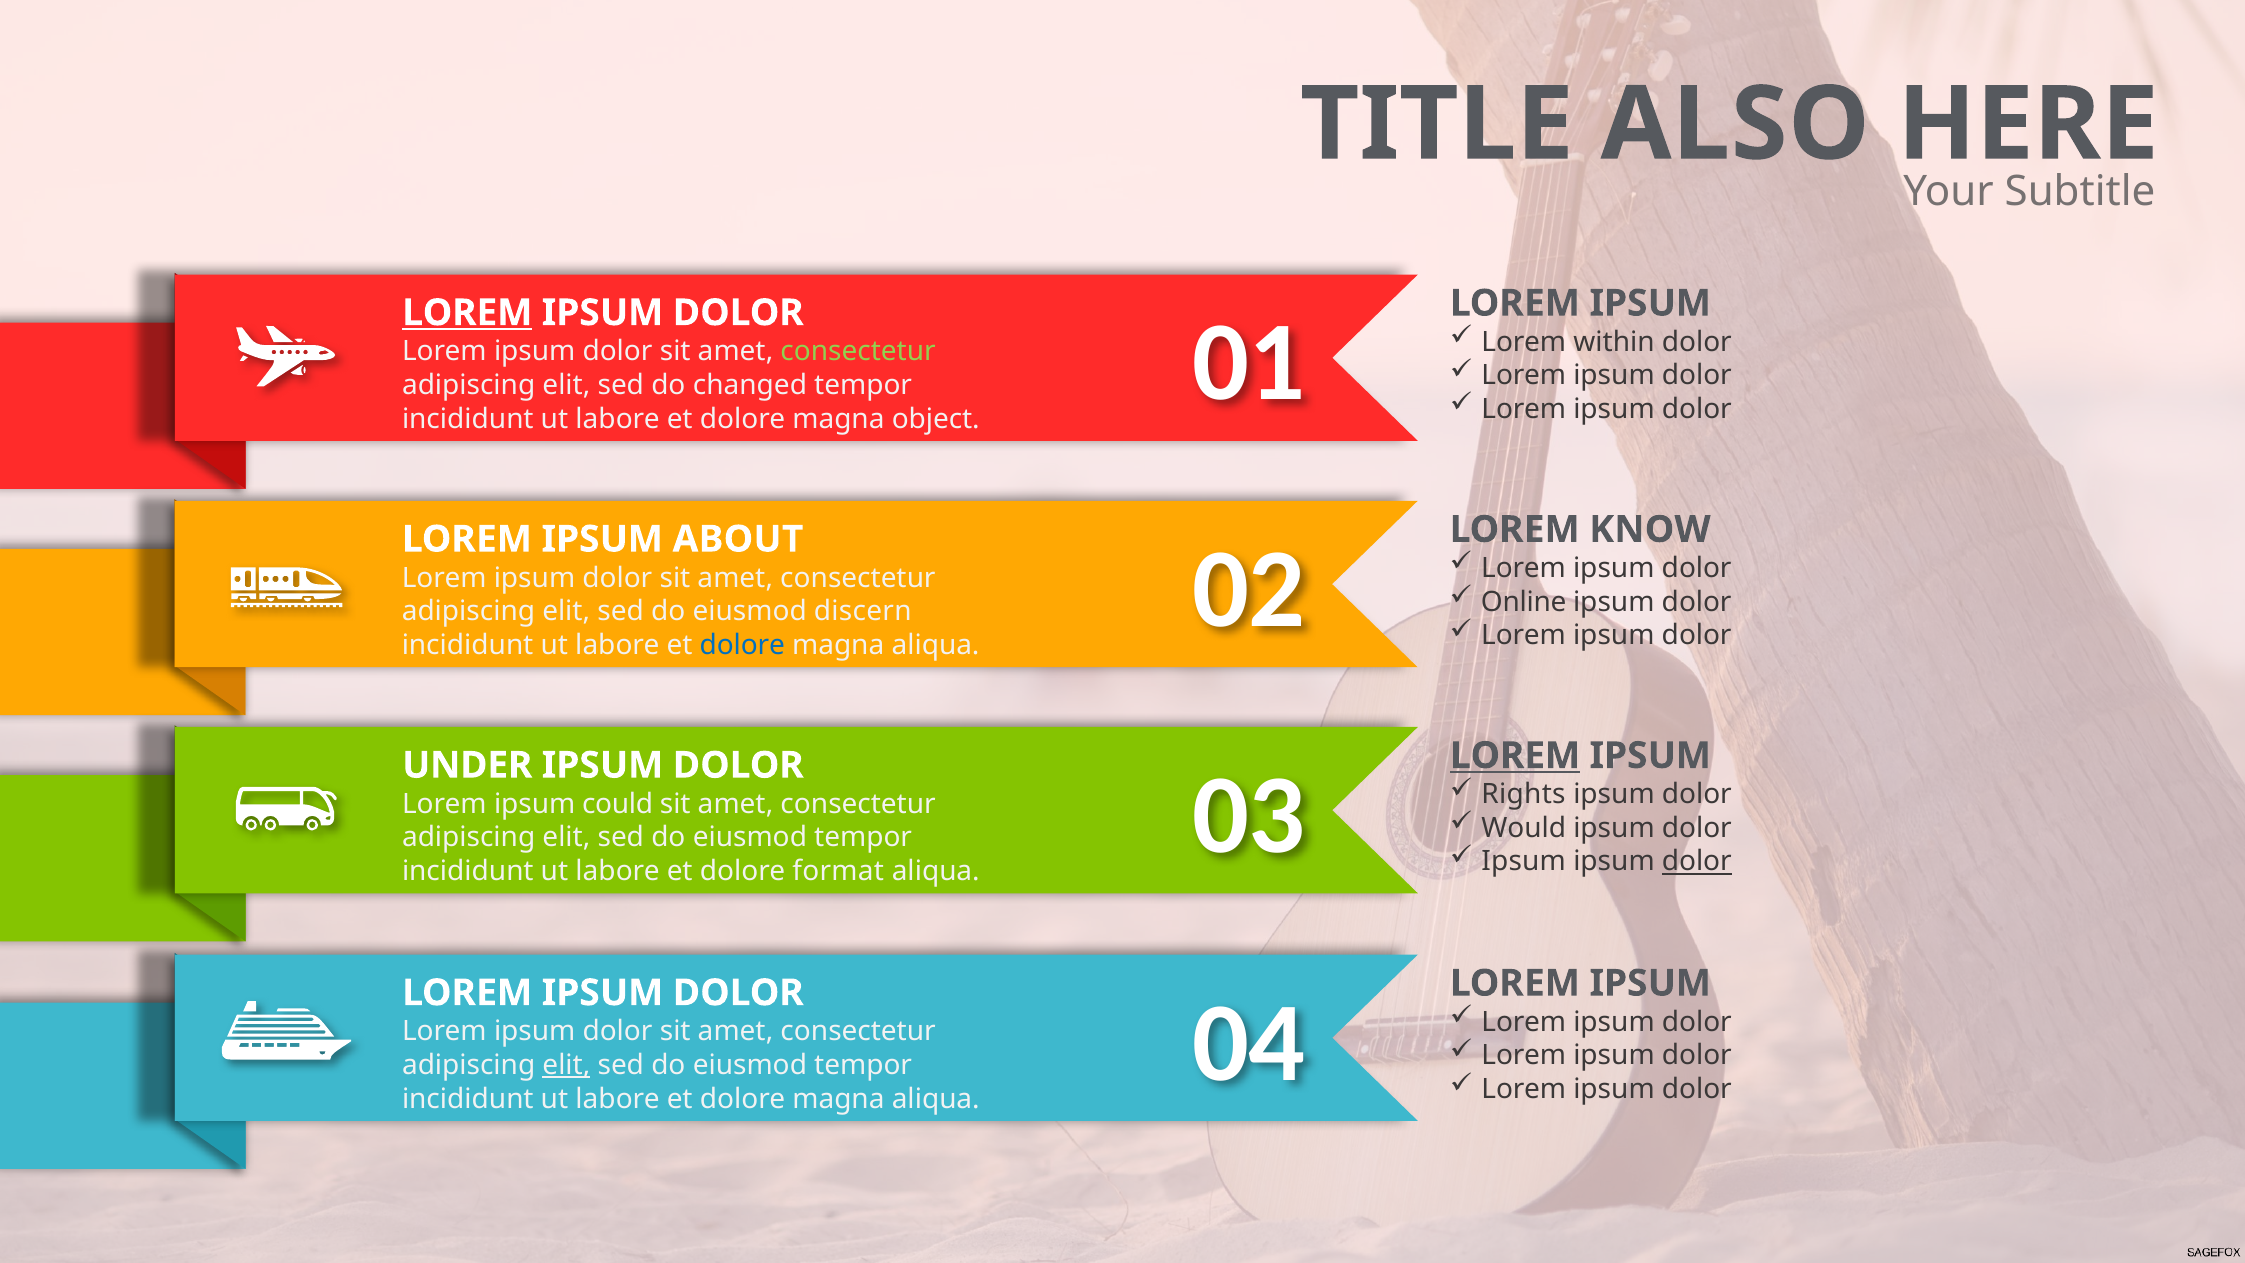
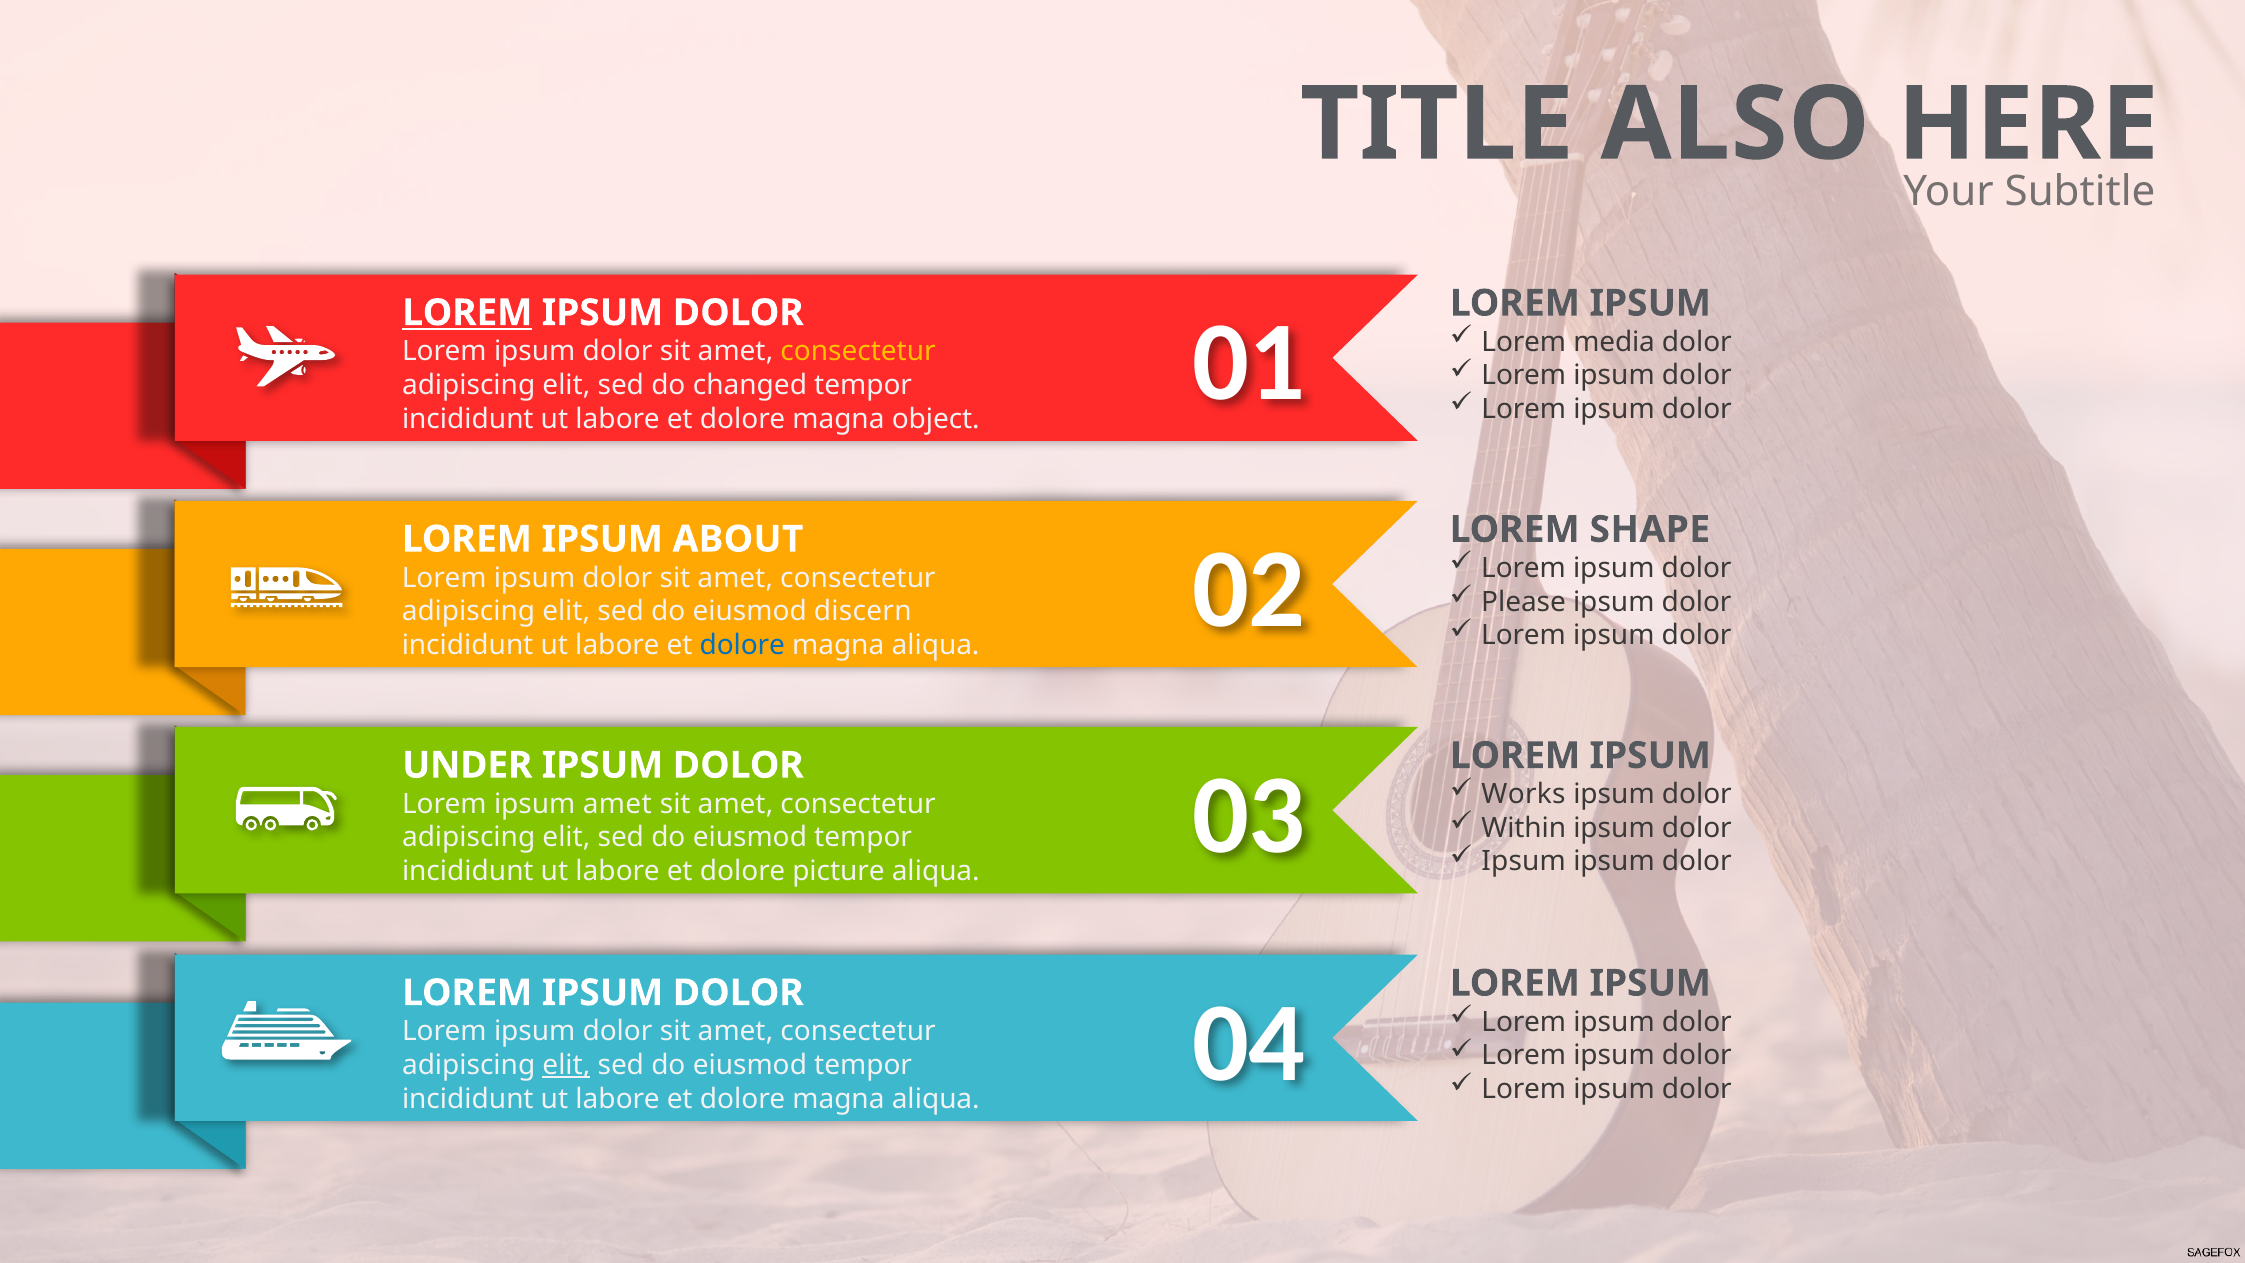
within: within -> media (1614, 342)
consectetur colour: light green -> yellow (858, 351)
KNOW: KNOW -> SHAPE (1650, 530)
Online: Online -> Please (1524, 602)
LOREM underline: present -> none (1515, 756)
Rights: Rights -> Works (1524, 794)
ipsum could: could -> amet (617, 804)
Would: Would -> Within (1524, 828)
dolor underline: present -> none (1697, 862)
format: format -> picture (838, 871)
